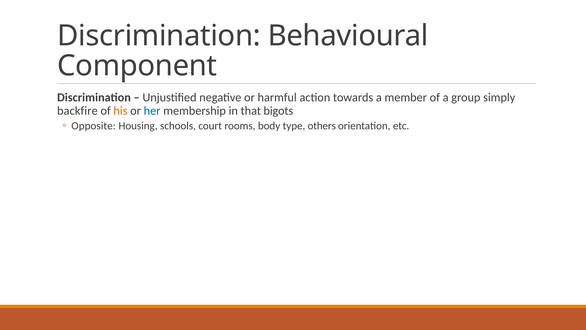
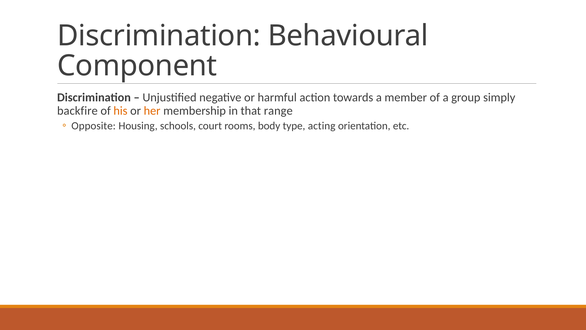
her colour: blue -> orange (152, 111)
bigots: bigots -> range (278, 111)
others: others -> acting (322, 126)
